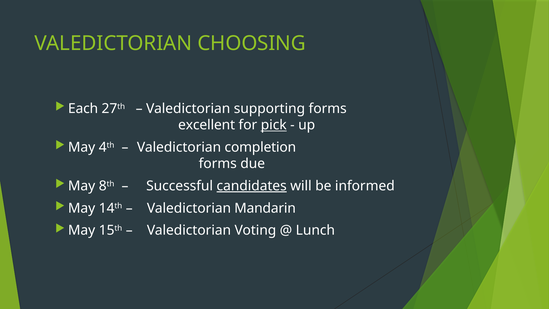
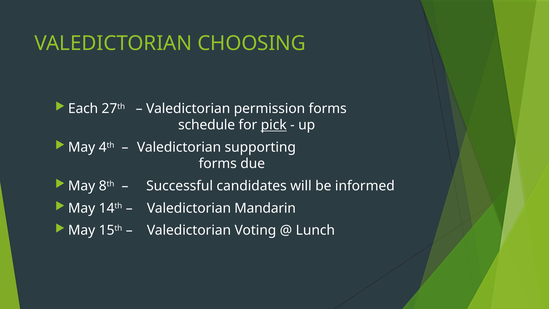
supporting: supporting -> permission (269, 109)
excellent: excellent -> schedule (207, 125)
completion: completion -> supporting (260, 147)
candidates underline: present -> none (252, 186)
